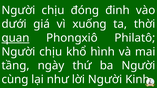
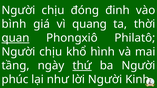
dưới: dưới -> bình (14, 24)
xuống: xuống -> quang (90, 24)
thứ underline: none -> present (82, 66)
cùng: cùng -> phúc (15, 80)
